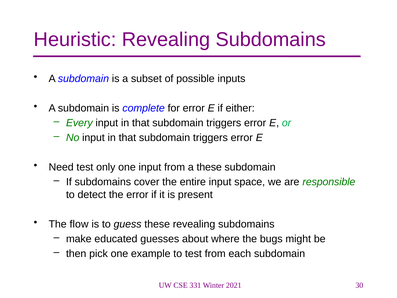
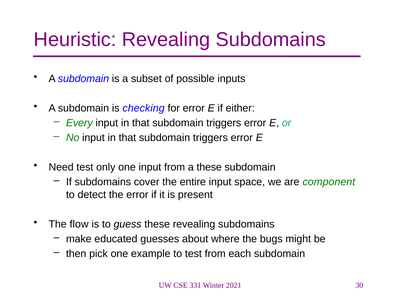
complete: complete -> checking (144, 108)
responsible: responsible -> component (329, 182)
